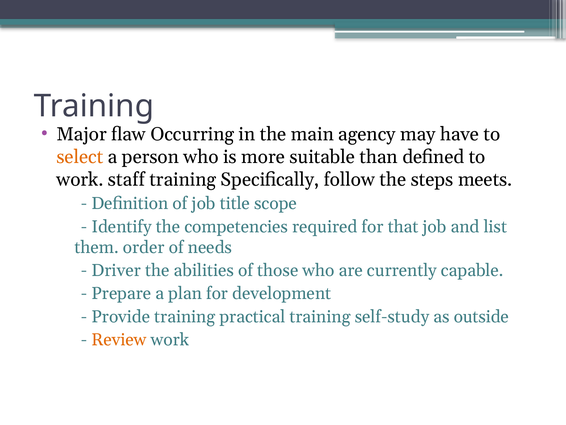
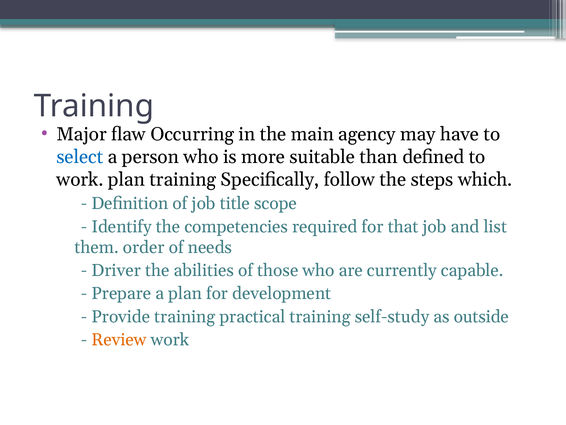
select colour: orange -> blue (80, 157)
work staff: staff -> plan (126, 179)
meets: meets -> which (485, 179)
